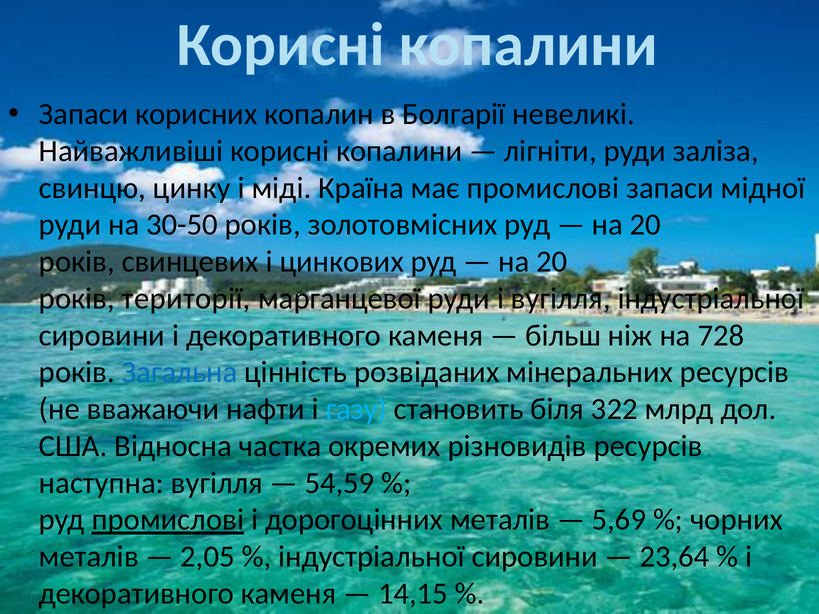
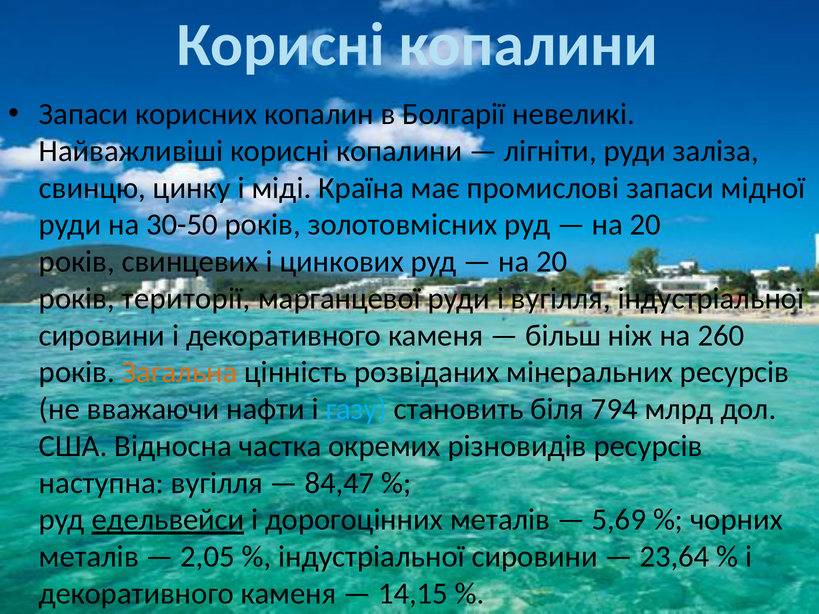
728: 728 -> 260 (721, 336)
Загальна colour: blue -> orange (180, 372)
322: 322 -> 794 (614, 409)
54,59: 54,59 -> 84,47 (340, 483)
руд промислові: промислові -> едельвейси (168, 520)
